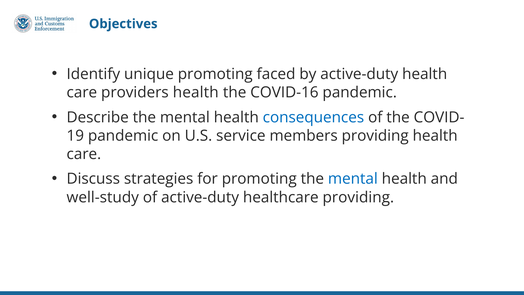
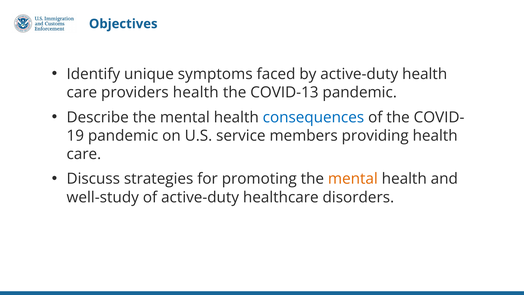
unique promoting: promoting -> symptoms (215, 74)
COVID-16: COVID-16 -> COVID-13 (284, 92)
mental colour: blue -> orange (353, 179)
healthcare providing: providing -> disorders (358, 197)
